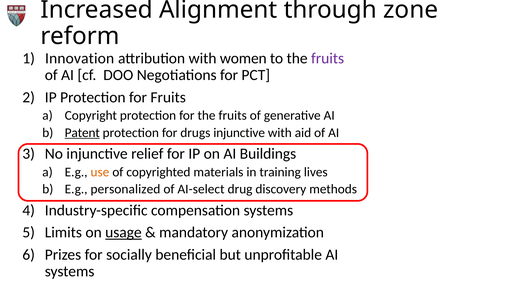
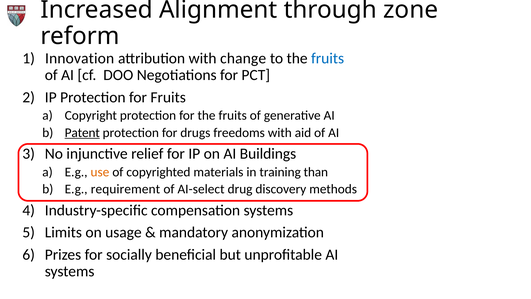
women: women -> change (243, 58)
fruits colour: purple -> blue (328, 58)
drugs injunctive: injunctive -> freedoms (239, 133)
lives: lives -> than (316, 172)
personalized: personalized -> requirement (125, 189)
usage underline: present -> none (123, 232)
